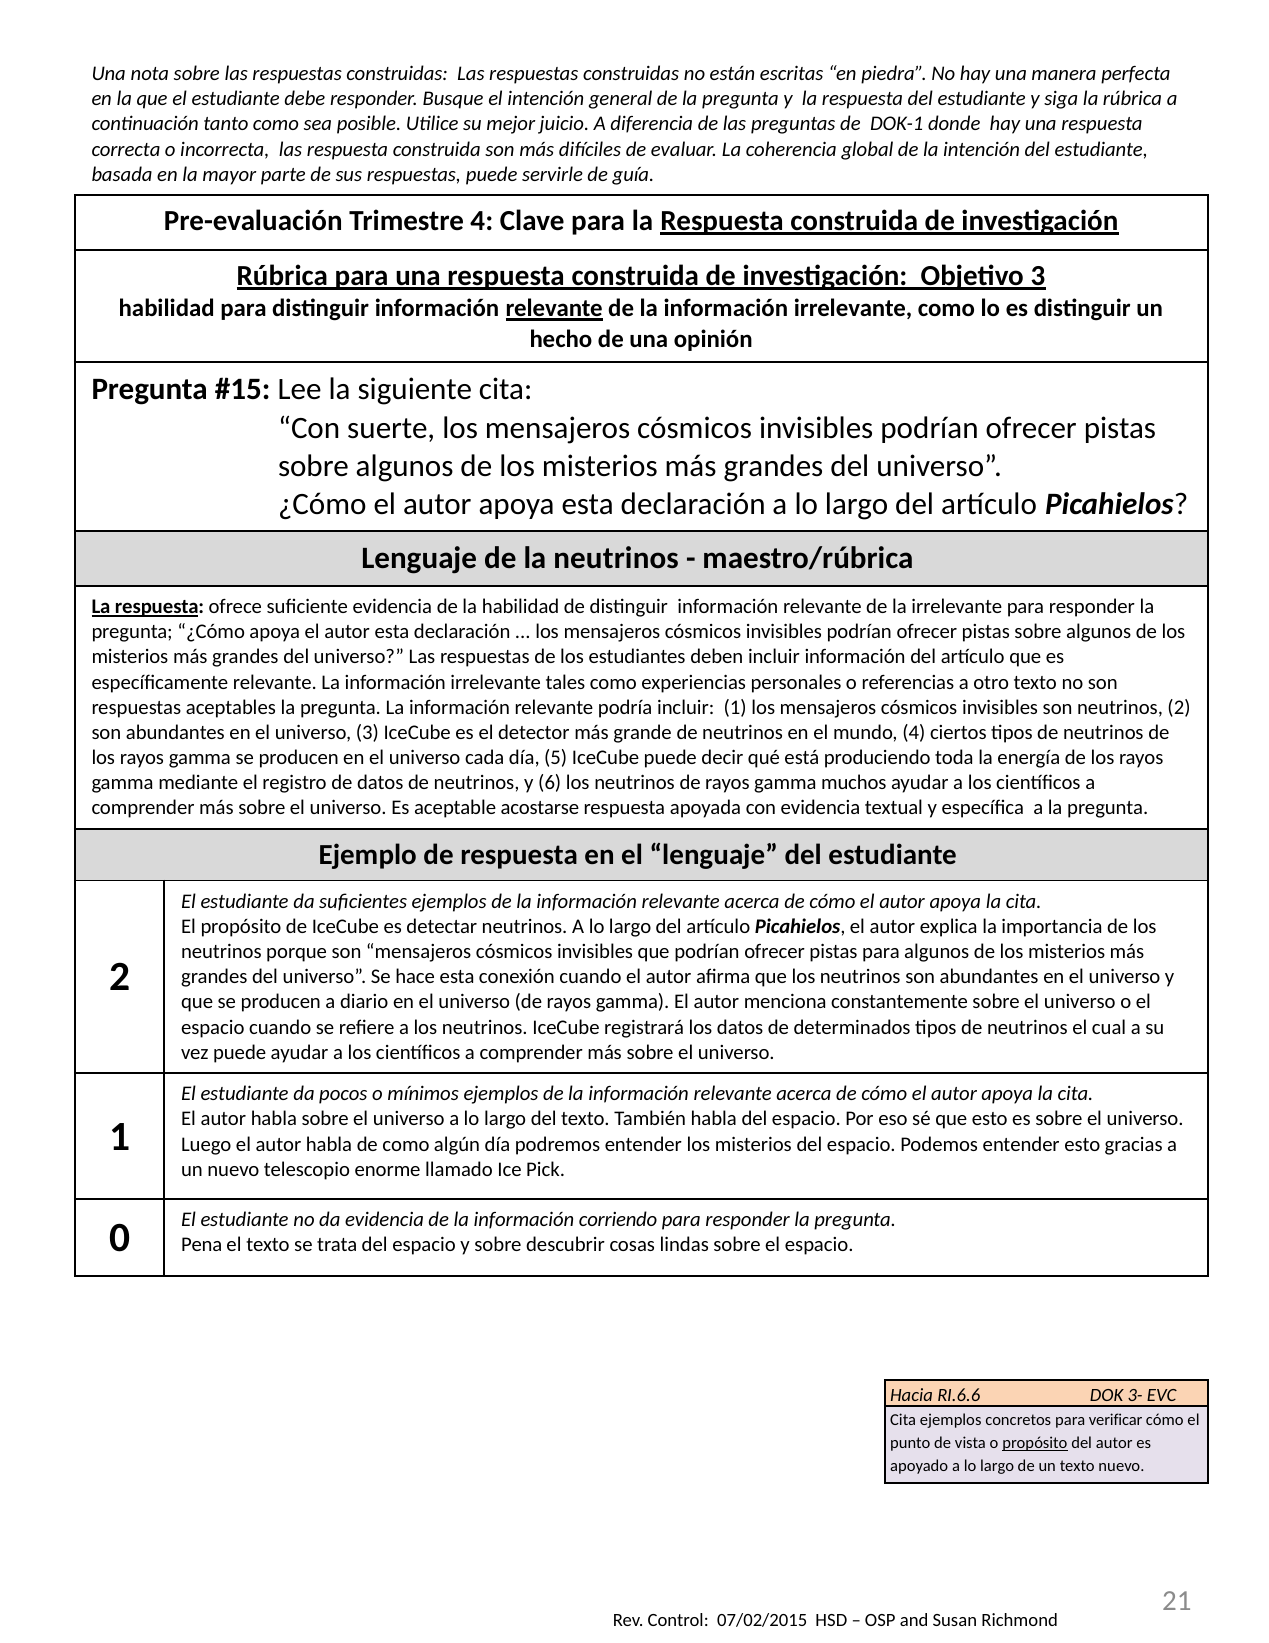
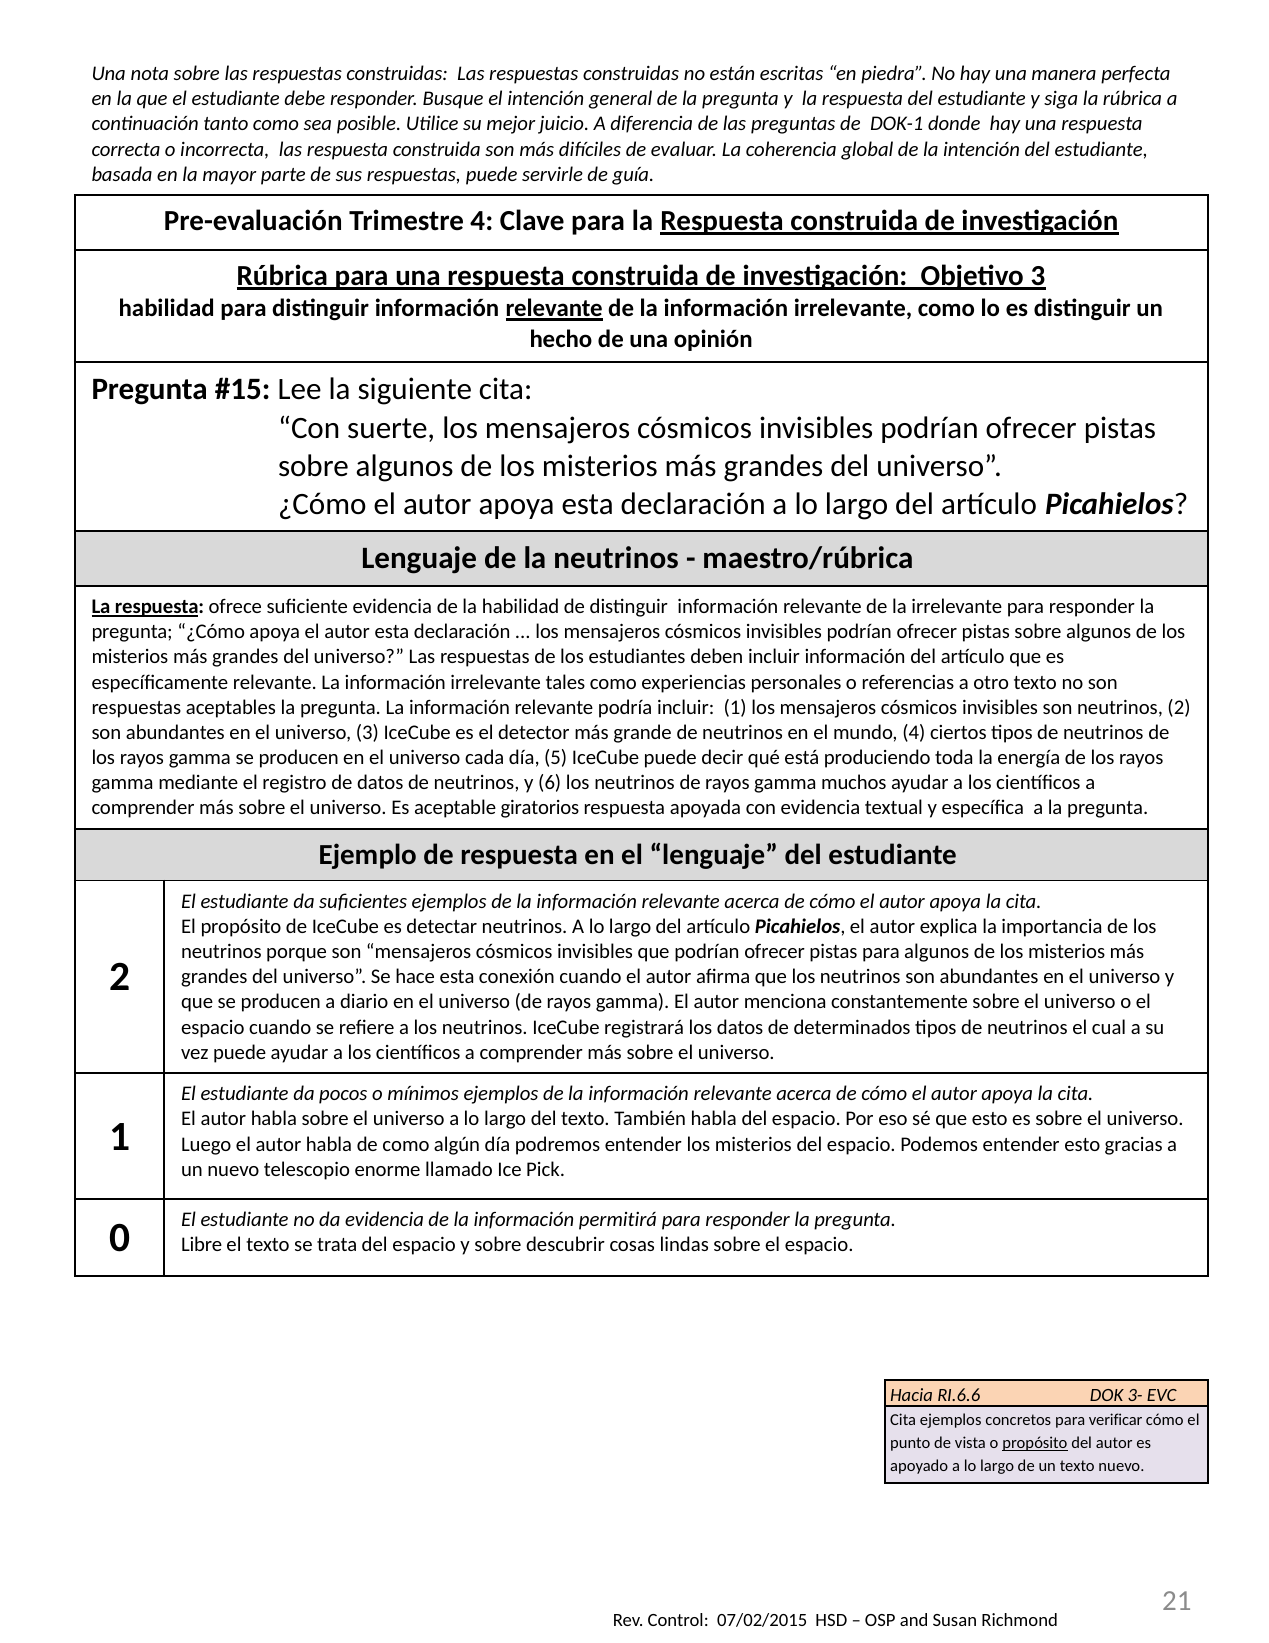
acostarse: acostarse -> giratorios (540, 808)
corriendo: corriendo -> permitirá (618, 1219)
Pena: Pena -> Libre (202, 1245)
